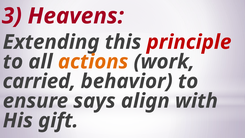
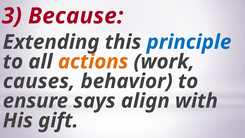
Heavens: Heavens -> Because (76, 16)
principle colour: red -> blue (189, 42)
carried: carried -> causes (39, 81)
